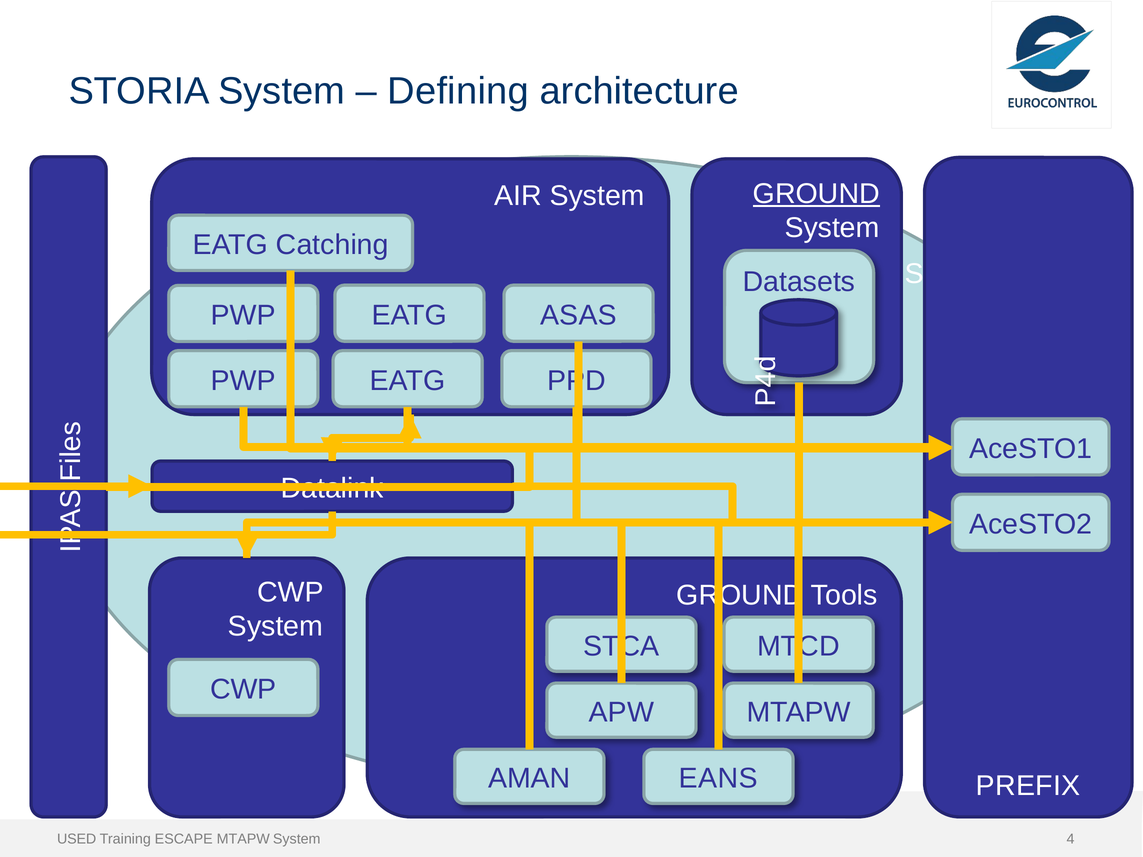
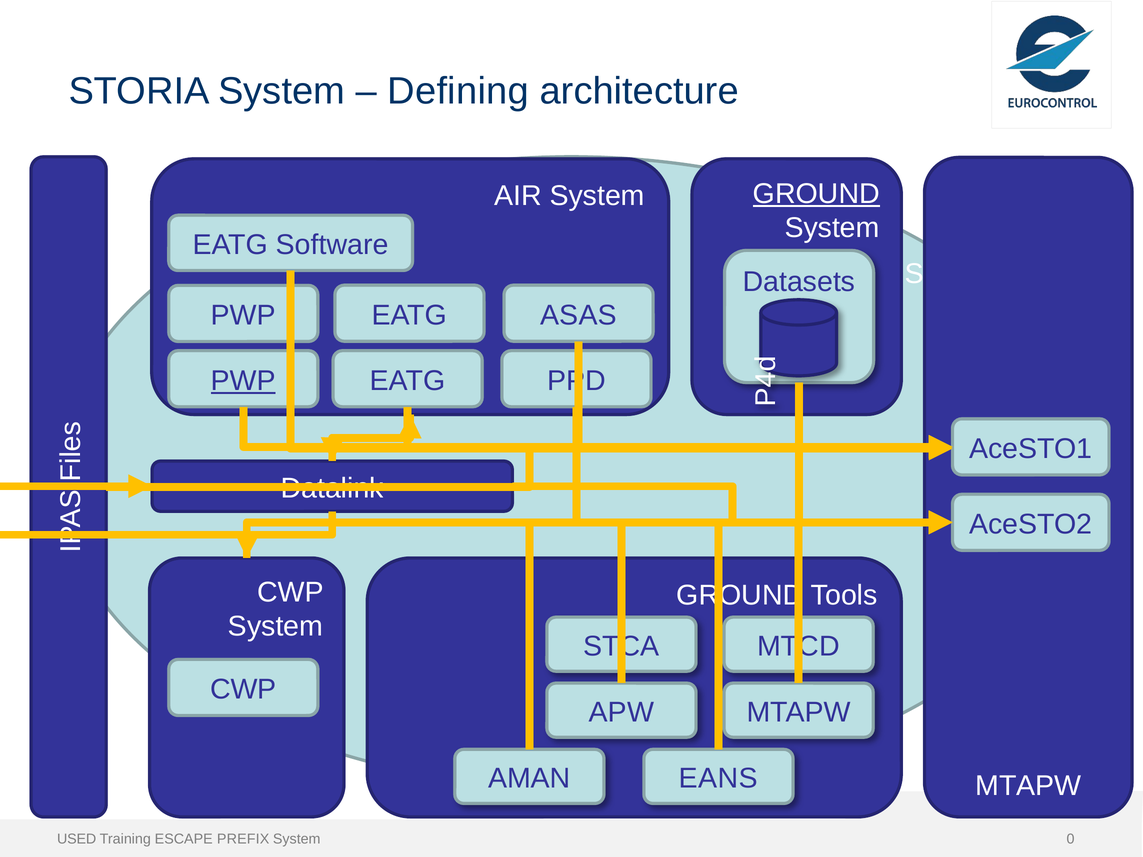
Catching: Catching -> Software (332, 245)
PWP underline: none -> present (243, 381)
PREFIX: PREFIX -> MTAPW (1028, 786)
ESCAPE MTAPW: MTAPW -> PREFIX (243, 839)
System 4: 4 -> 0 (1071, 839)
